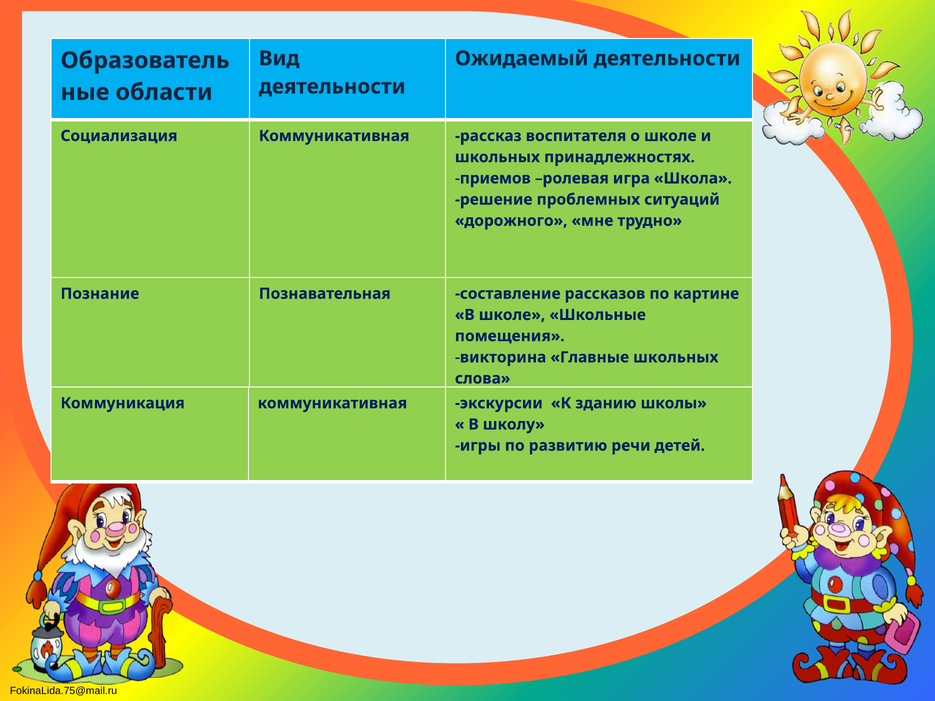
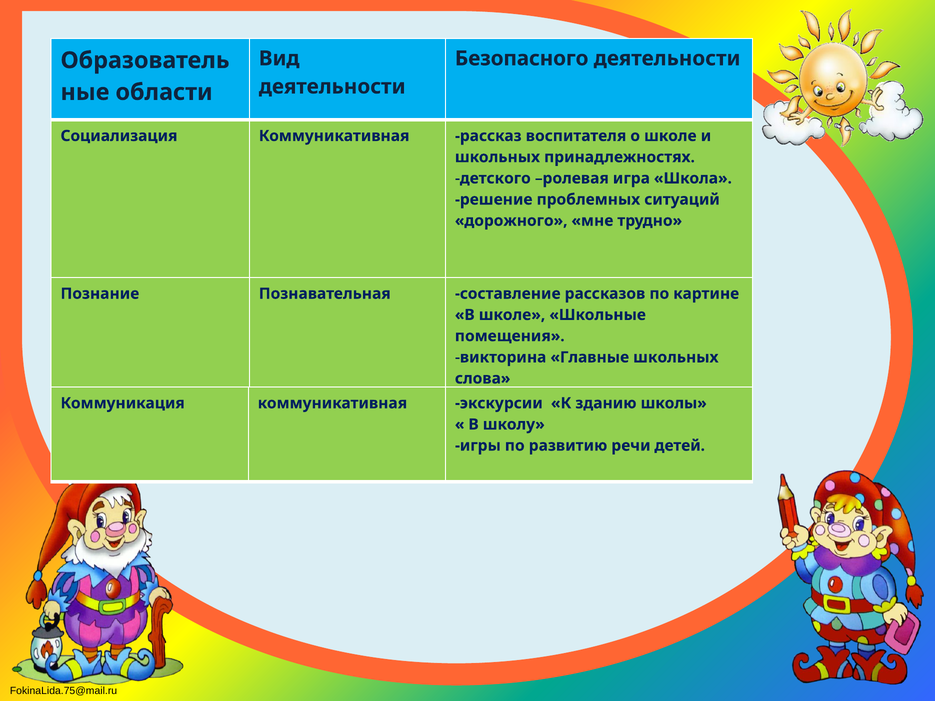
Ожидаемый: Ожидаемый -> Безопасного (522, 58)
приемов: приемов -> детского (493, 178)
